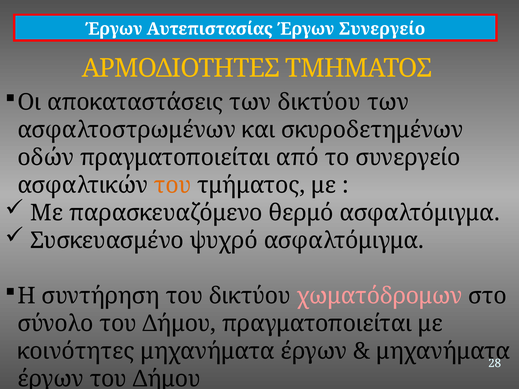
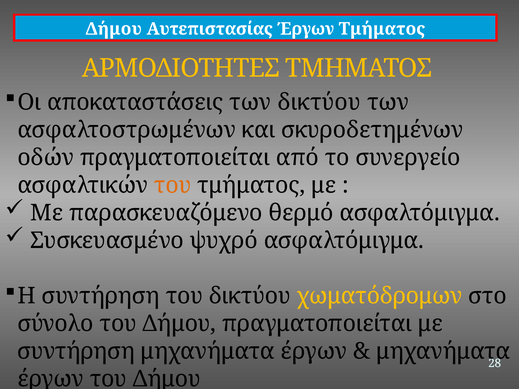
Έργων: Έργων -> Δήμου (114, 29)
Έργων Συνεργείο: Συνεργείο -> Τμήματος (382, 29)
χωματόδρομων colour: pink -> yellow (379, 296)
κοινότητες: κοινότητες -> συντήρηση (76, 351)
